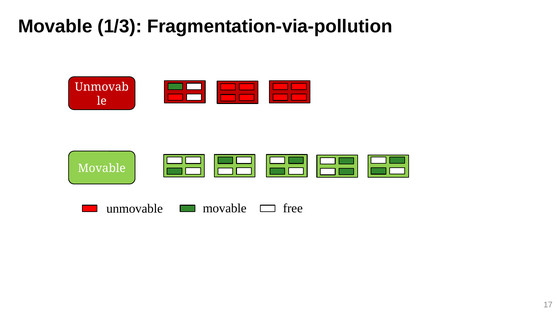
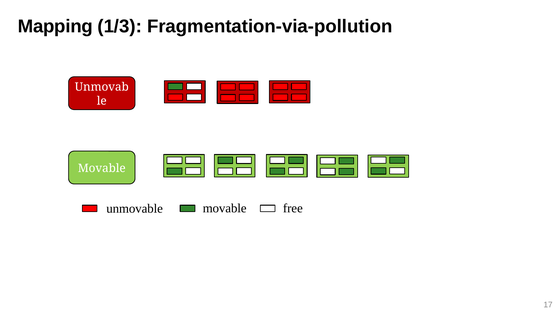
Movable: Movable -> Mapping (55, 27)
